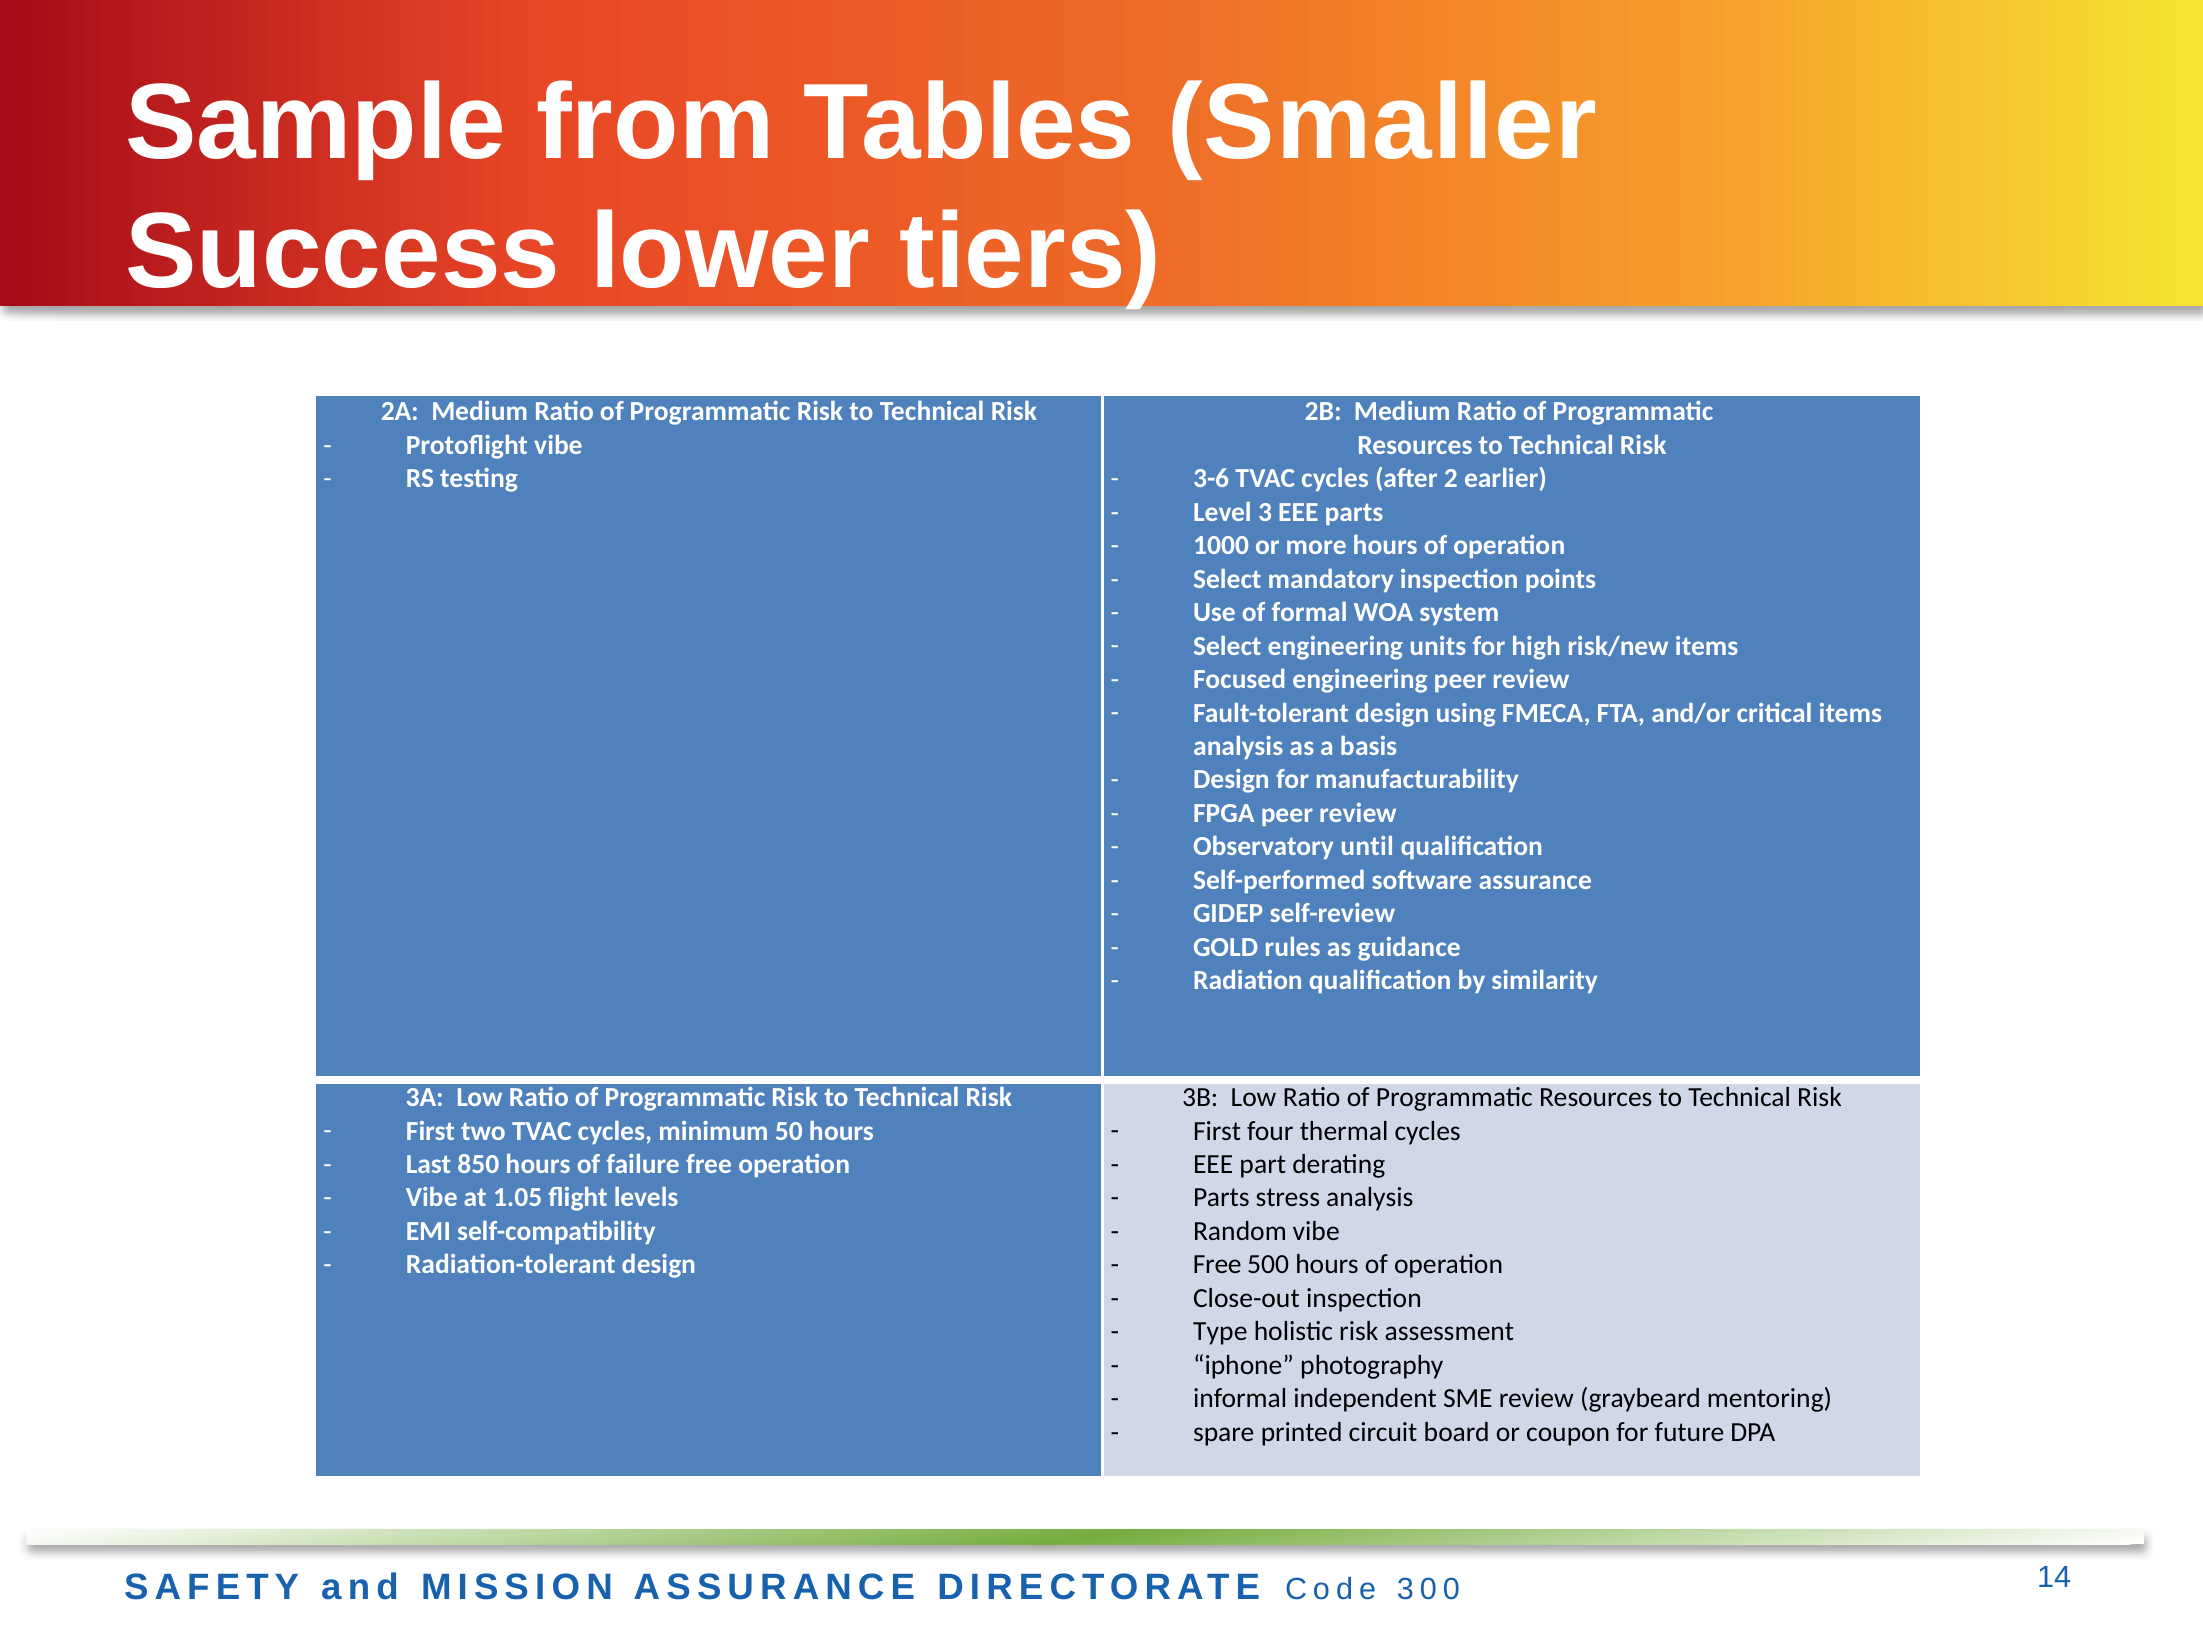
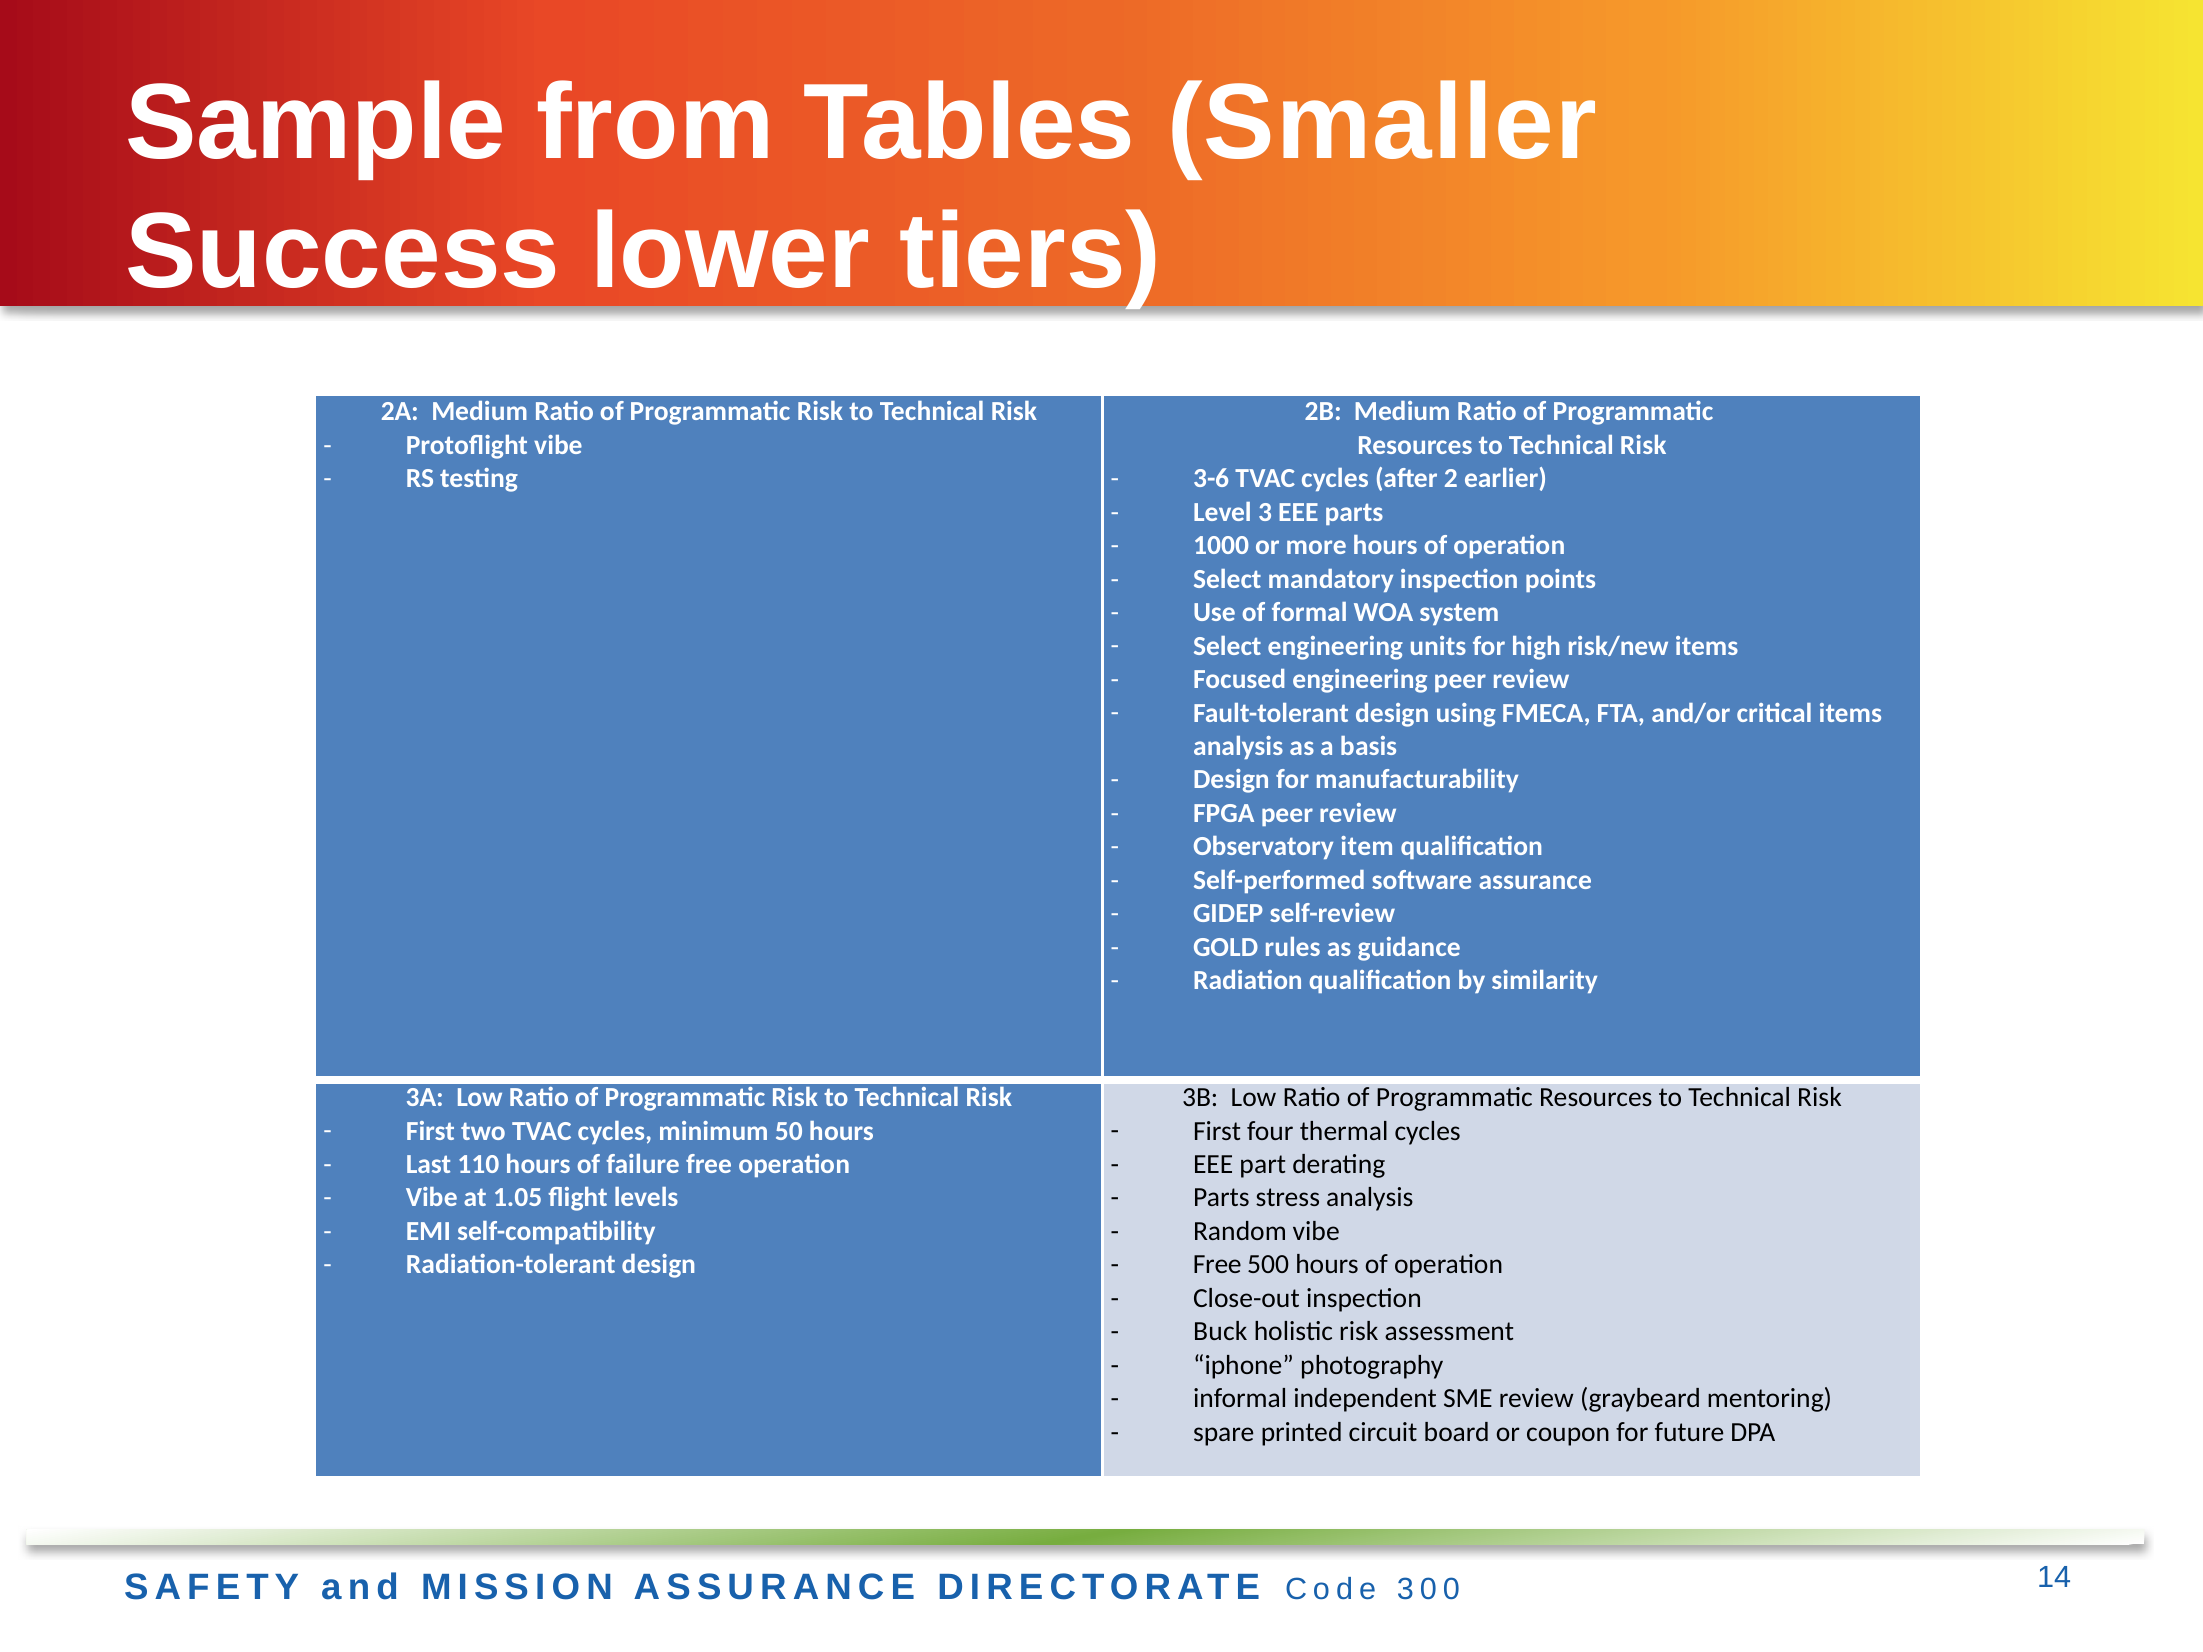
until: until -> item (1367, 847)
850: 850 -> 110 (478, 1165)
Type: Type -> Buck (1220, 1332)
